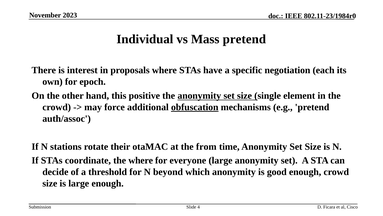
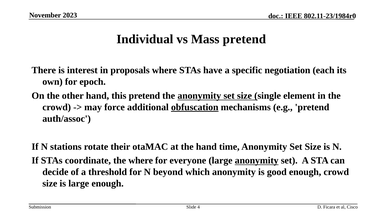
this positive: positive -> pretend (144, 95)
the from: from -> hand (206, 146)
anonymity underline: none -> present (257, 160)
